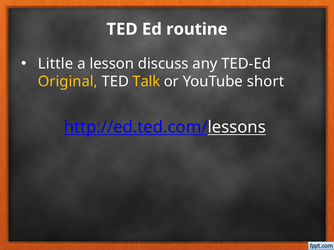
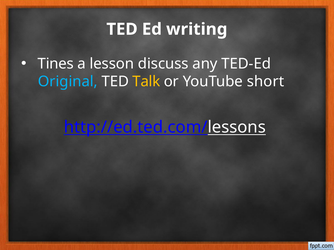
routine: routine -> writing (197, 29)
Little: Little -> Tines (56, 64)
Original colour: yellow -> light blue (68, 82)
